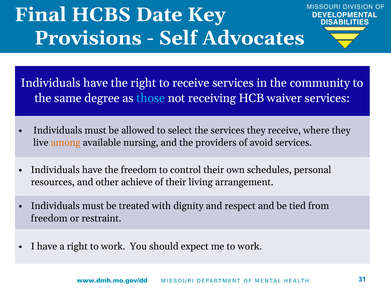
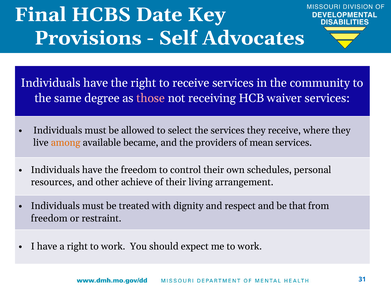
those colour: light blue -> pink (151, 98)
nursing: nursing -> became (141, 143)
avoid: avoid -> mean (261, 143)
tied: tied -> that (297, 206)
